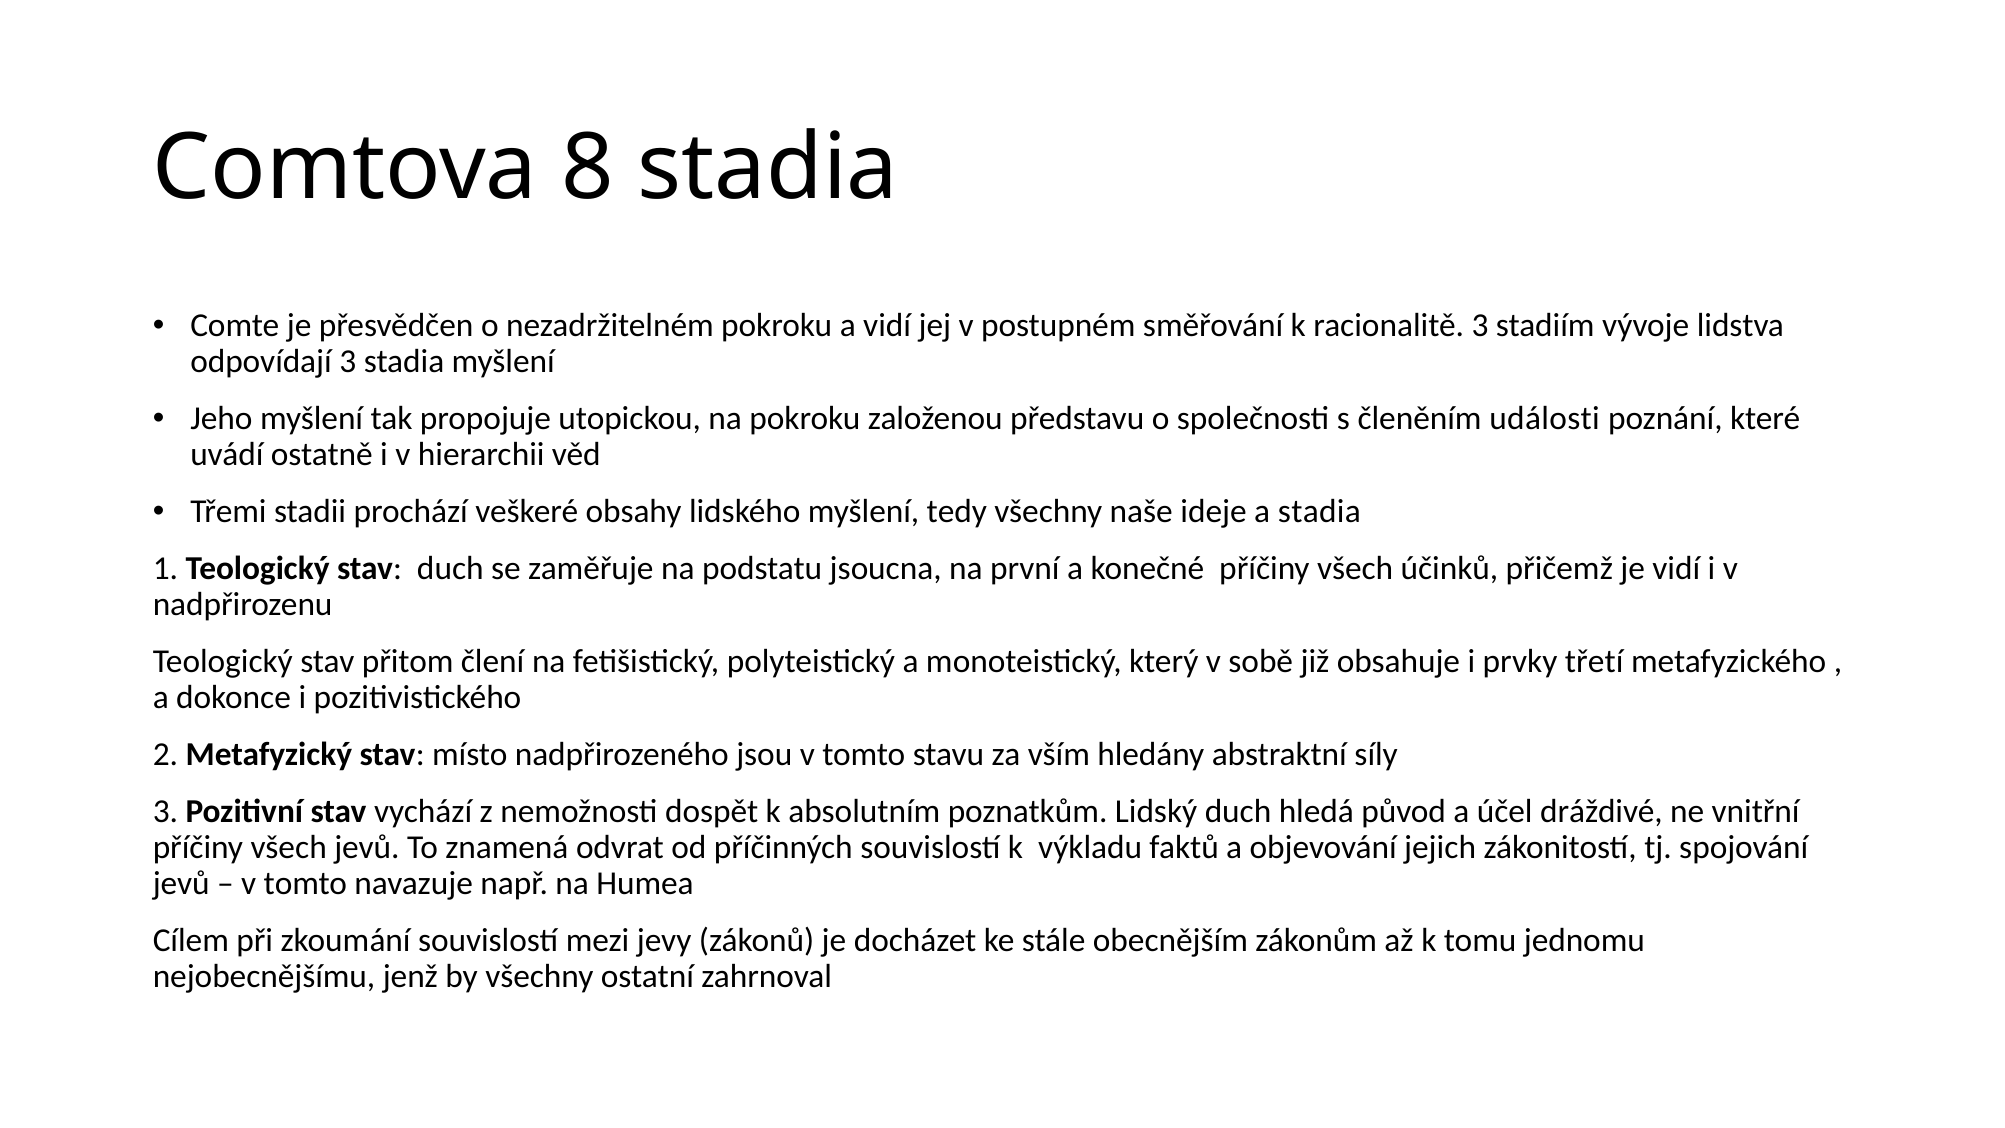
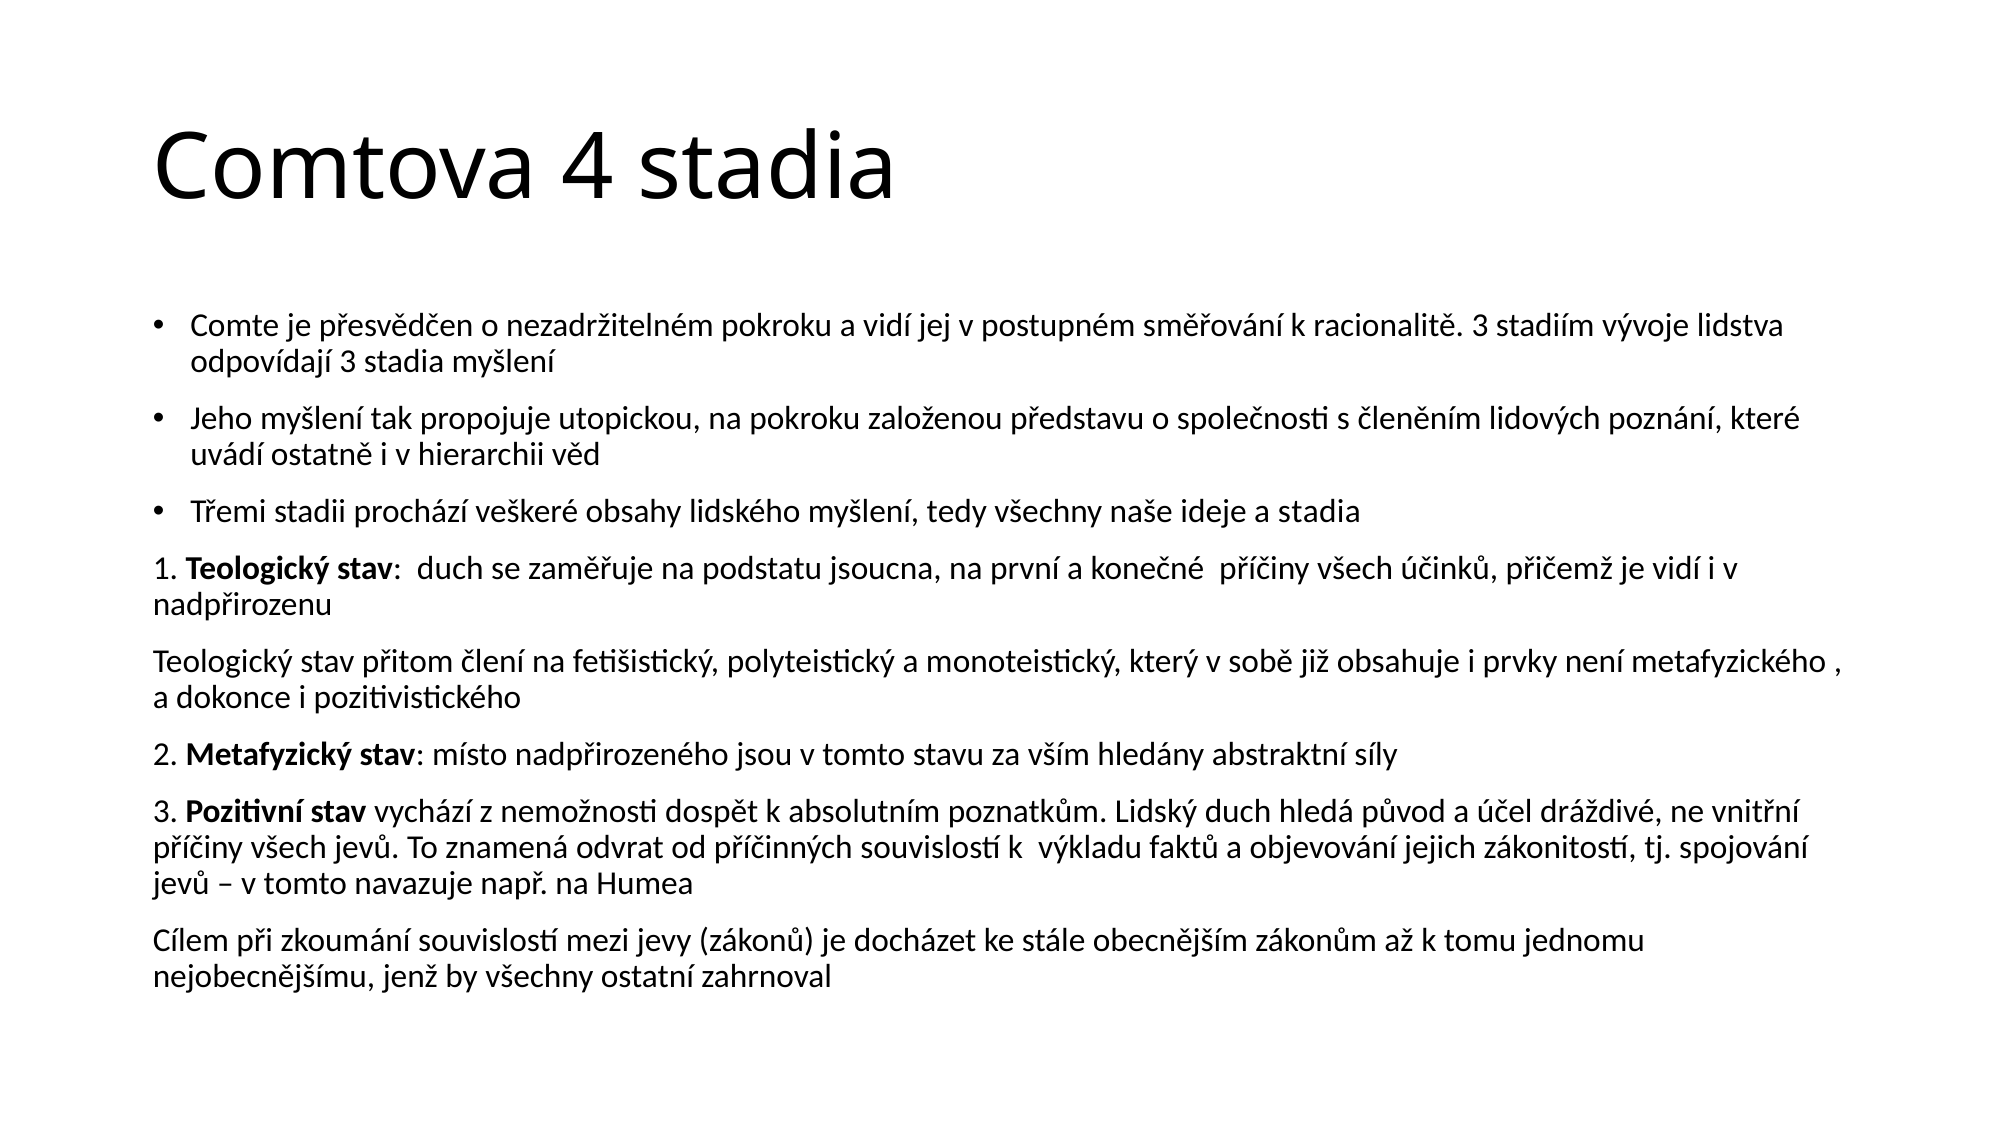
8: 8 -> 4 (588, 168)
události: události -> lidových (1545, 419)
třetí: třetí -> není (1594, 662)
